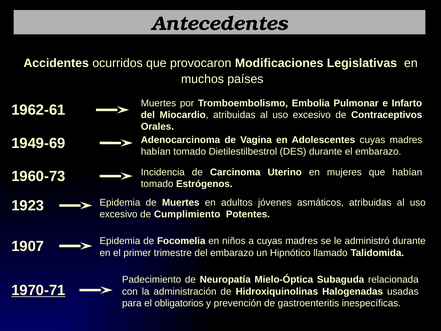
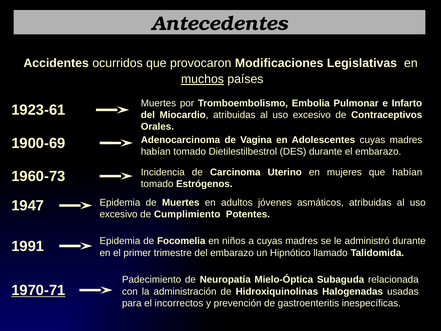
muchos underline: none -> present (202, 79)
1962-61: 1962-61 -> 1923-61 (38, 110)
1949-69: 1949-69 -> 1900-69 (38, 143)
1923: 1923 -> 1947 (28, 206)
1907: 1907 -> 1991 (28, 246)
obligatorios: obligatorios -> incorrectos (179, 303)
